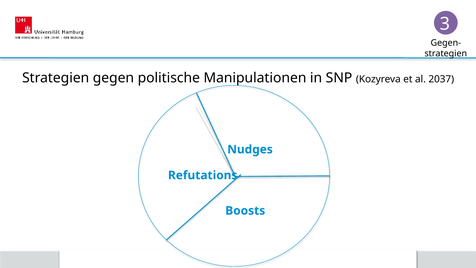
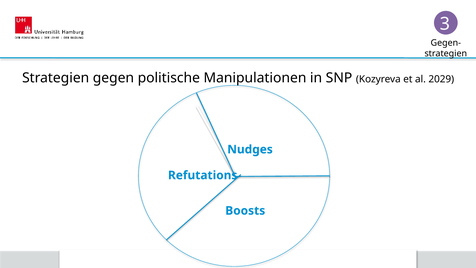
2037: 2037 -> 2029 (441, 79)
